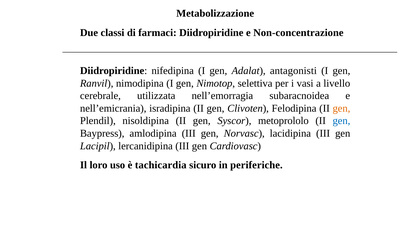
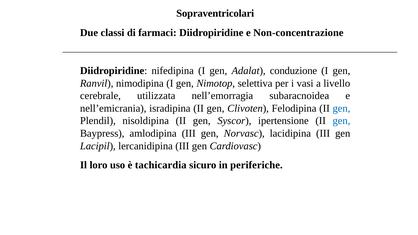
Metabolizzazione: Metabolizzazione -> Sopraventricolari (215, 14)
antagonisti: antagonisti -> conduzione (293, 71)
gen colour: orange -> blue (341, 108)
metoprololo: metoprololo -> ipertensione (283, 121)
